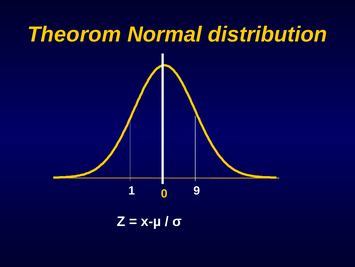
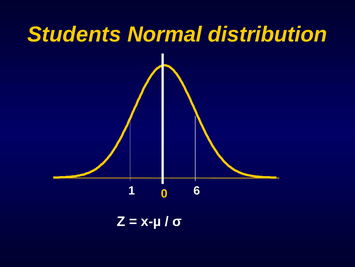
Theorom: Theorom -> Students (74, 34)
9: 9 -> 6 (197, 190)
